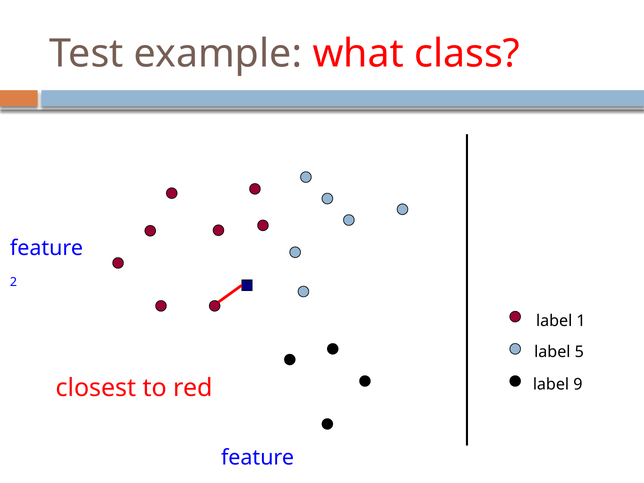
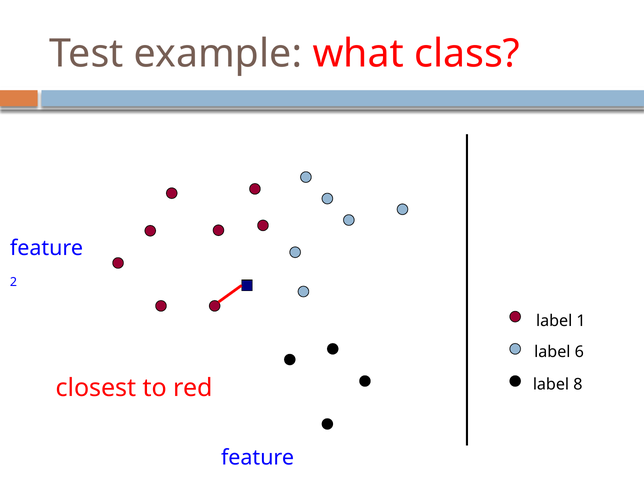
5: 5 -> 6 (579, 352)
9: 9 -> 8 (578, 384)
